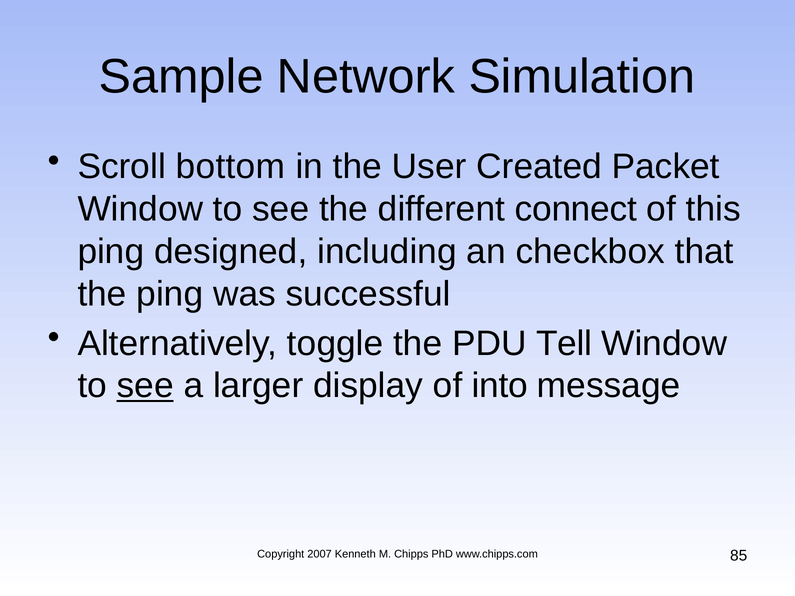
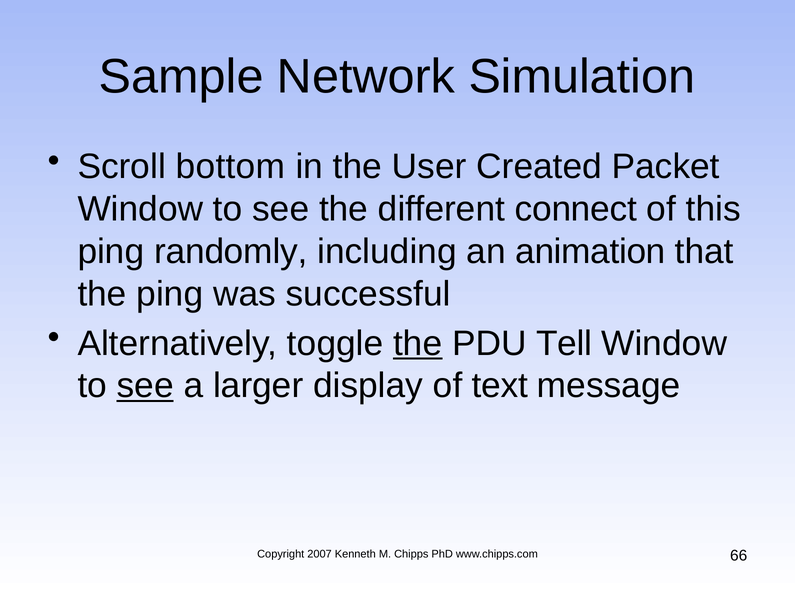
designed: designed -> randomly (231, 252)
checkbox: checkbox -> animation (590, 252)
the underline: none -> present (418, 343)
into: into -> text (500, 386)
85: 85 -> 66 (739, 556)
